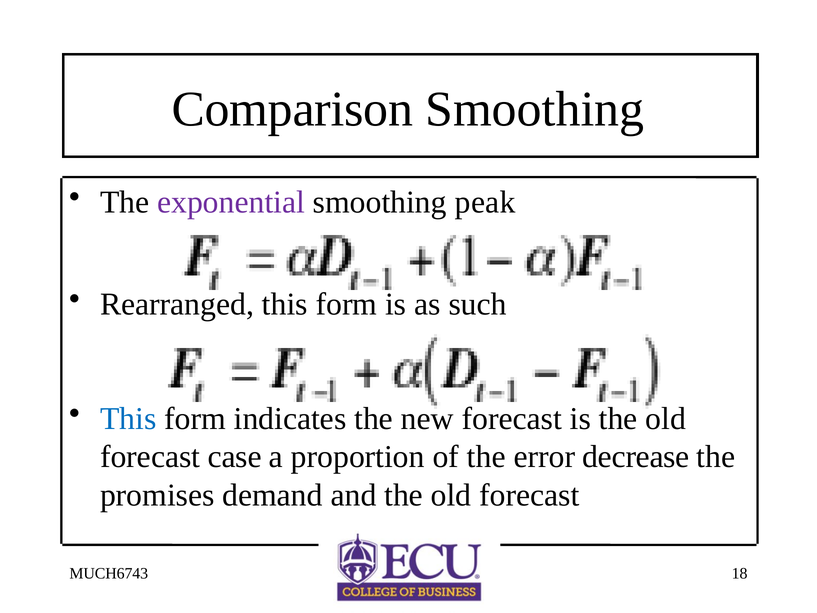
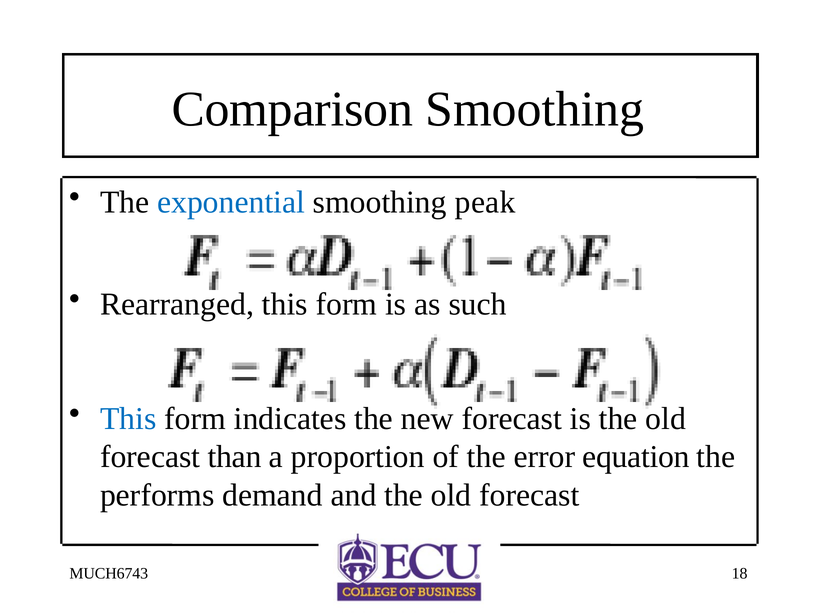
exponential colour: purple -> blue (231, 202)
case: case -> than (235, 457)
decrease: decrease -> equation (636, 457)
promises: promises -> performs (157, 495)
